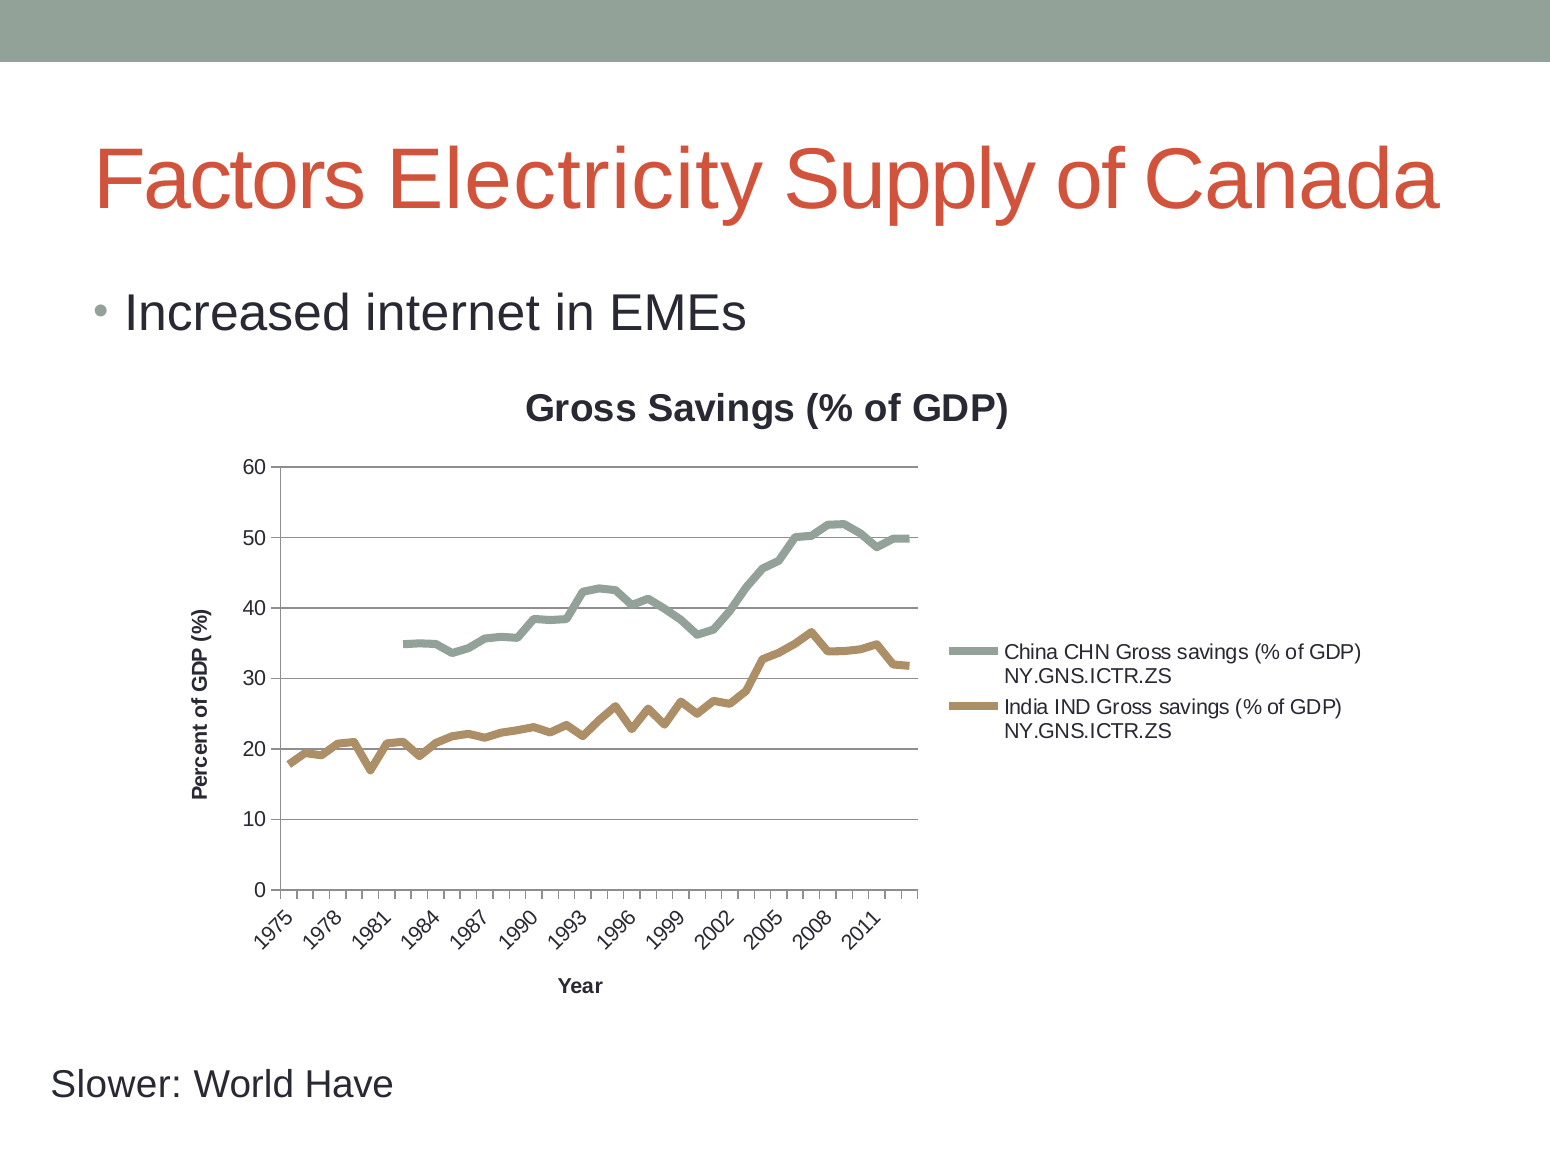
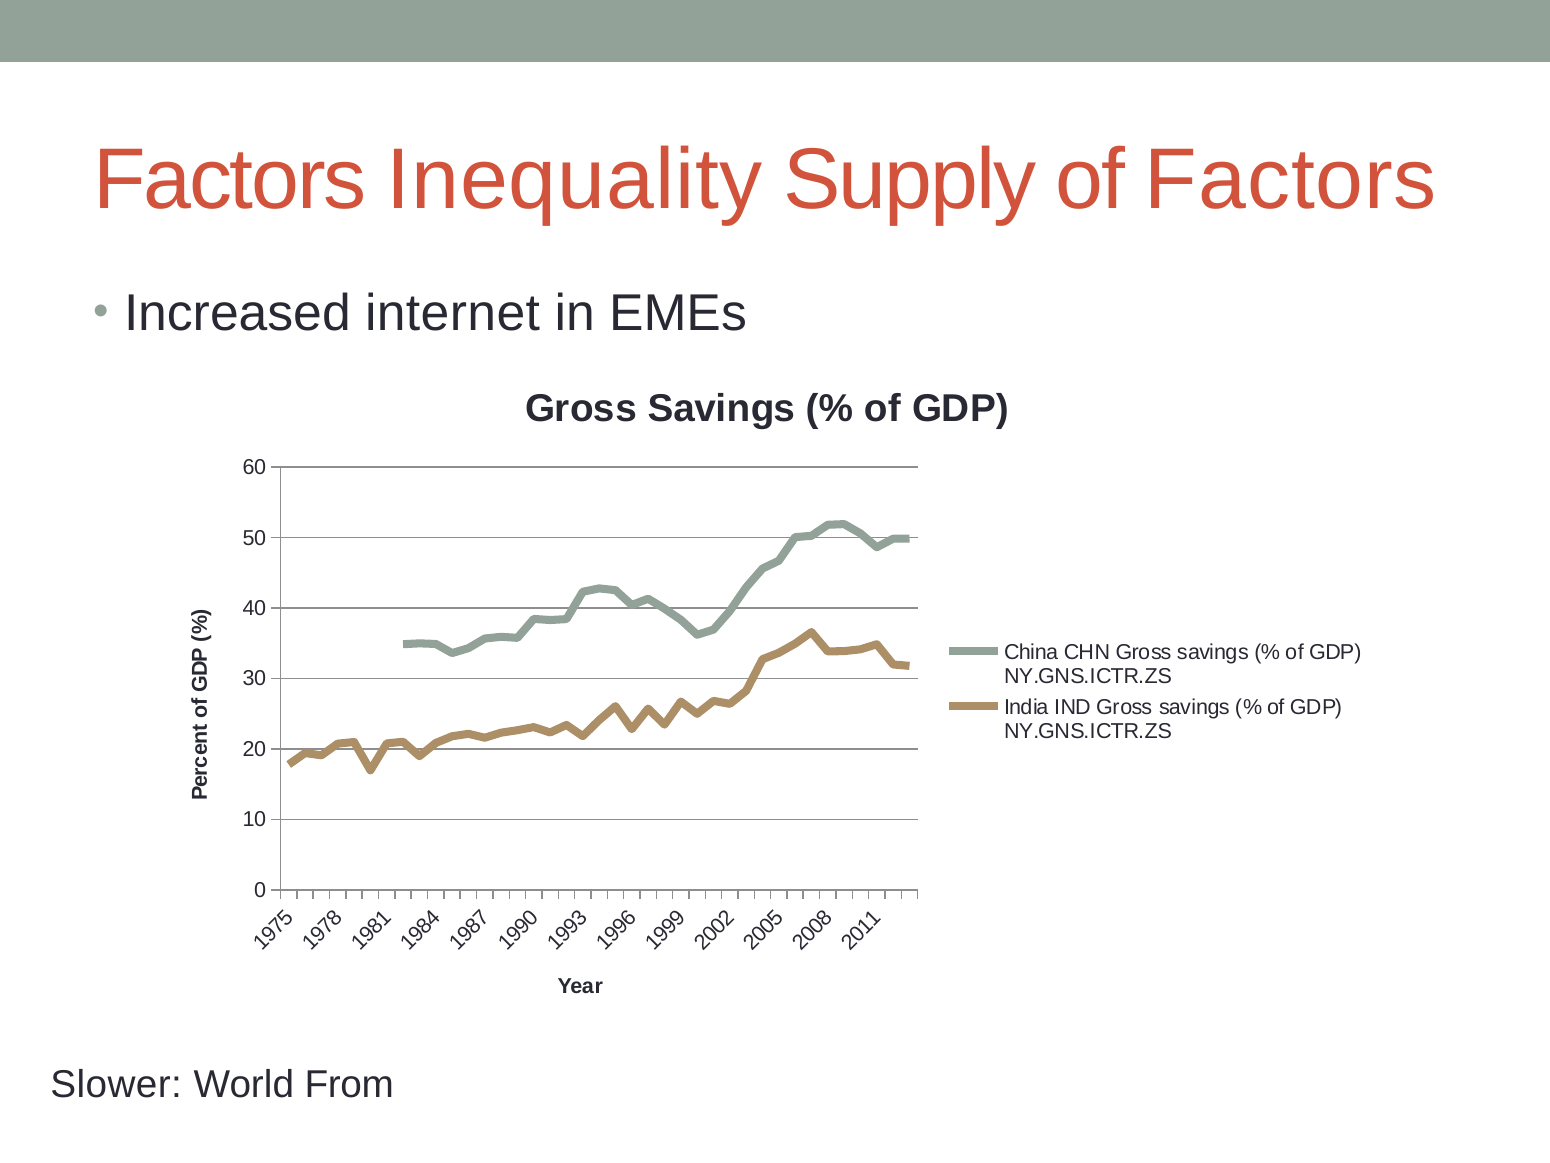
Electricity: Electricity -> Inequality (575, 180)
of Canada: Canada -> Factors (1291, 180)
Have: Have -> From (349, 1085)
